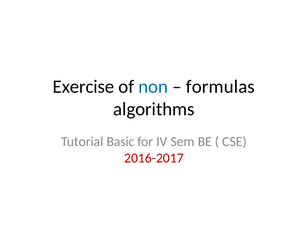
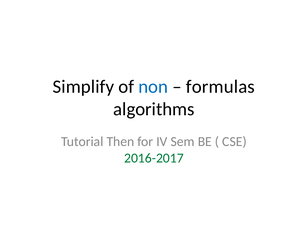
Exercise: Exercise -> Simplify (83, 87)
Basic: Basic -> Then (120, 142)
2016-2017 colour: red -> green (154, 158)
